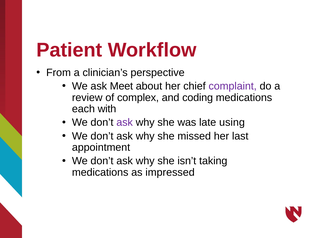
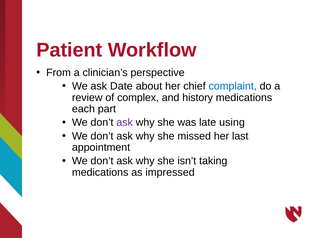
Meet: Meet -> Date (121, 86)
complaint colour: purple -> blue (233, 86)
coding: coding -> history (198, 97)
with: with -> part (107, 109)
